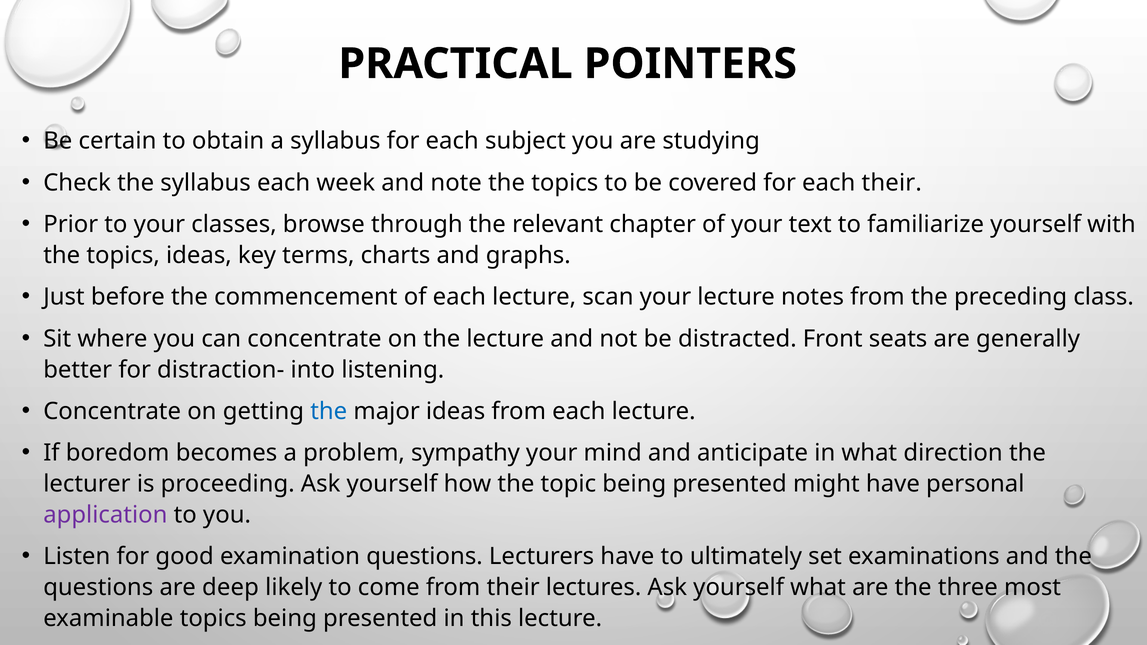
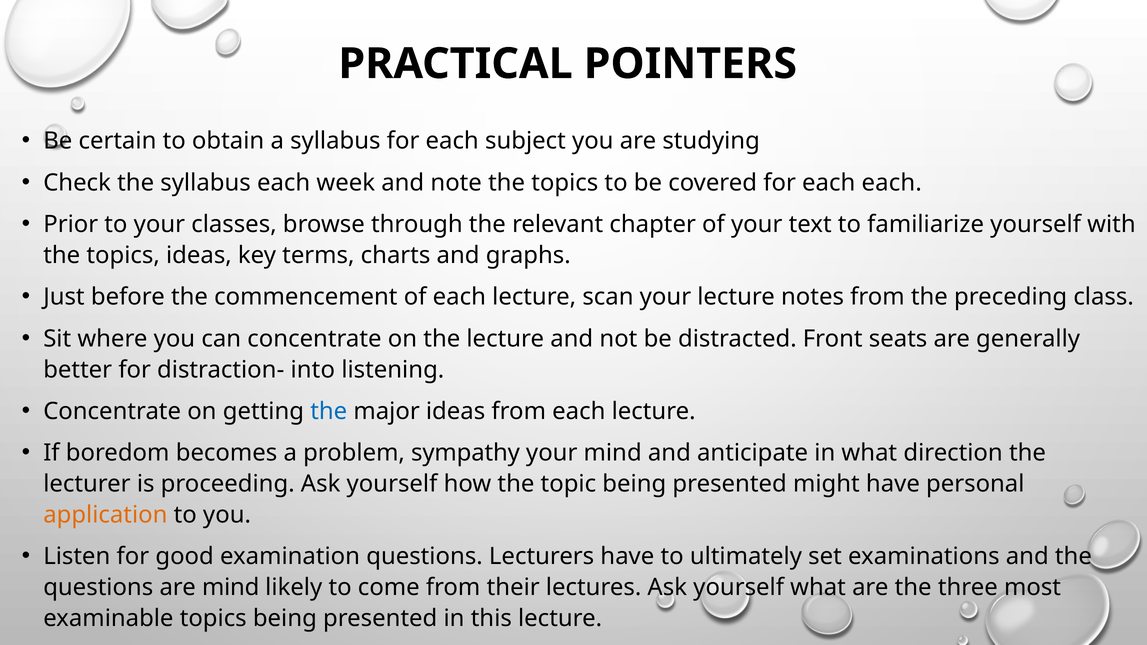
each their: their -> each (892, 183)
application colour: purple -> orange (105, 515)
are deep: deep -> mind (231, 588)
